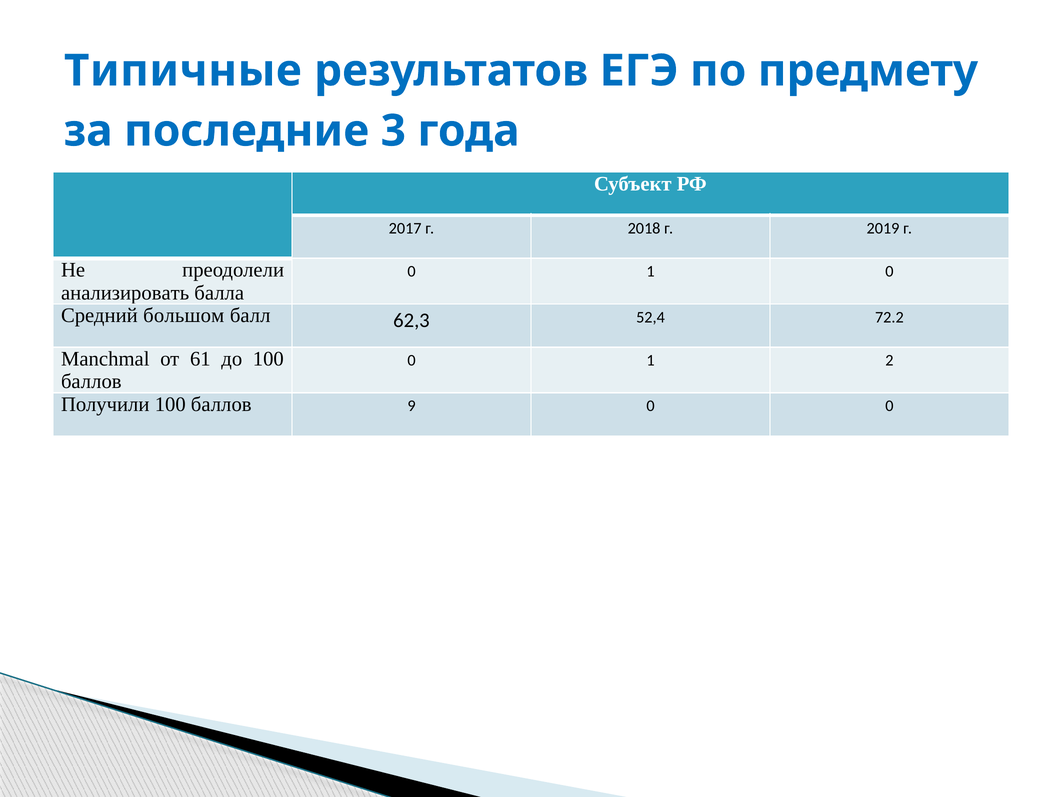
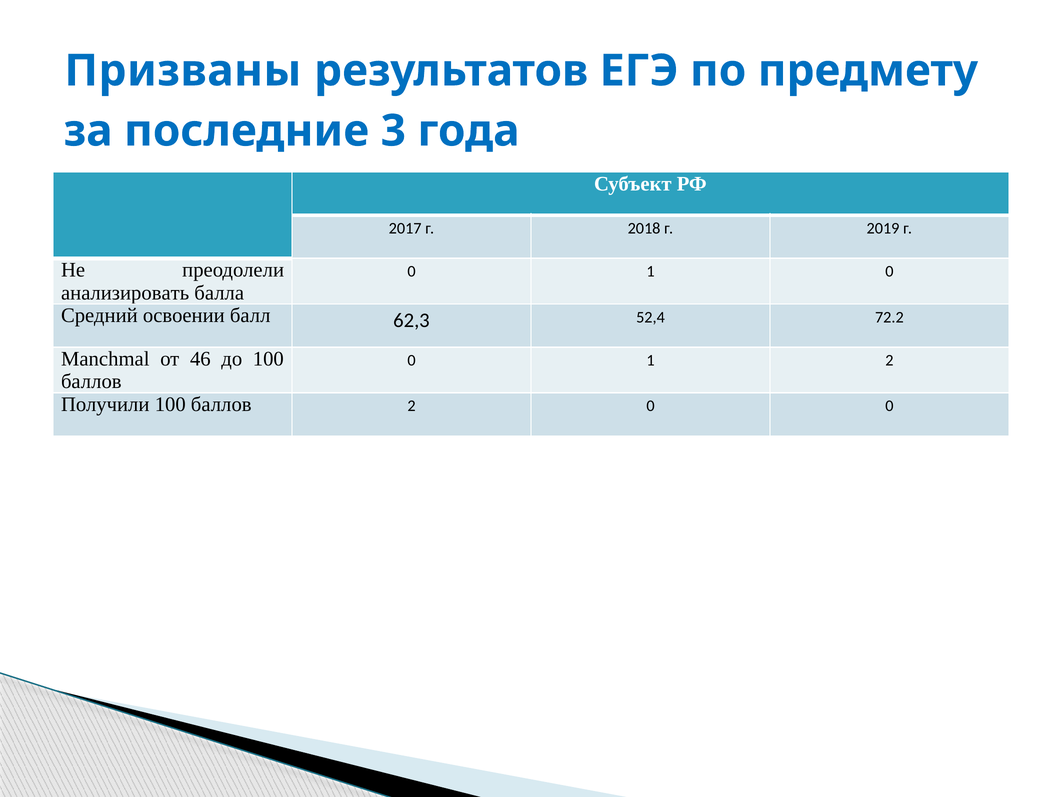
Типичные: Типичные -> Призваны (183, 71)
большом: большом -> освоении (184, 315)
61: 61 -> 46 (200, 358)
баллов 9: 9 -> 2 (412, 406)
